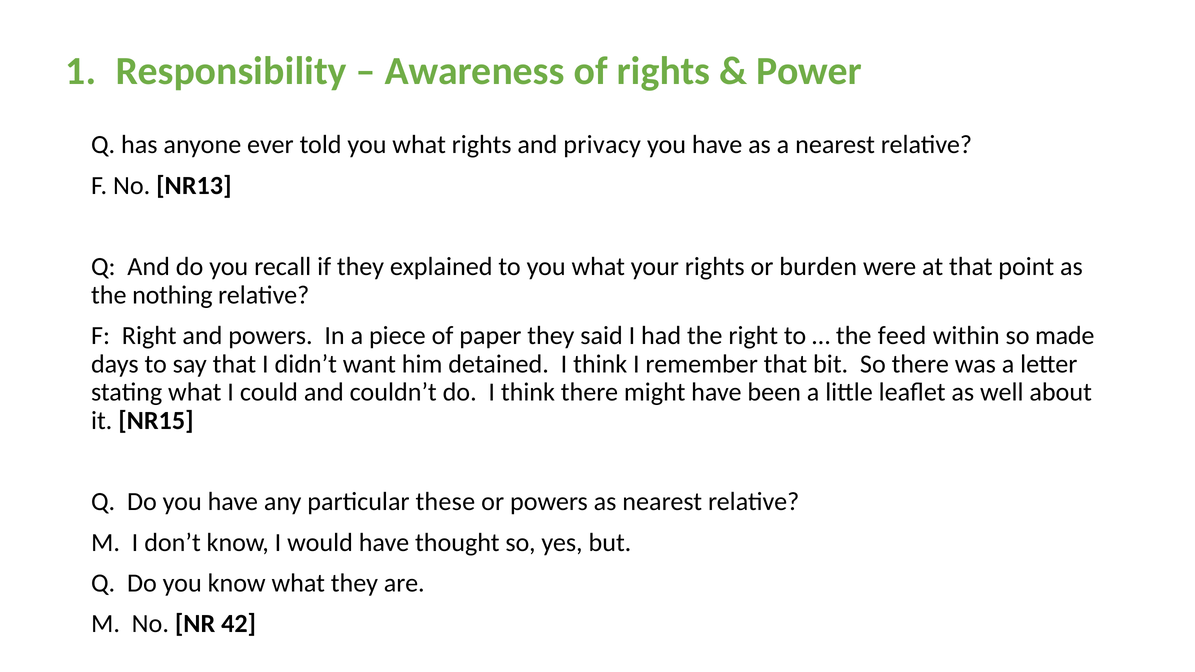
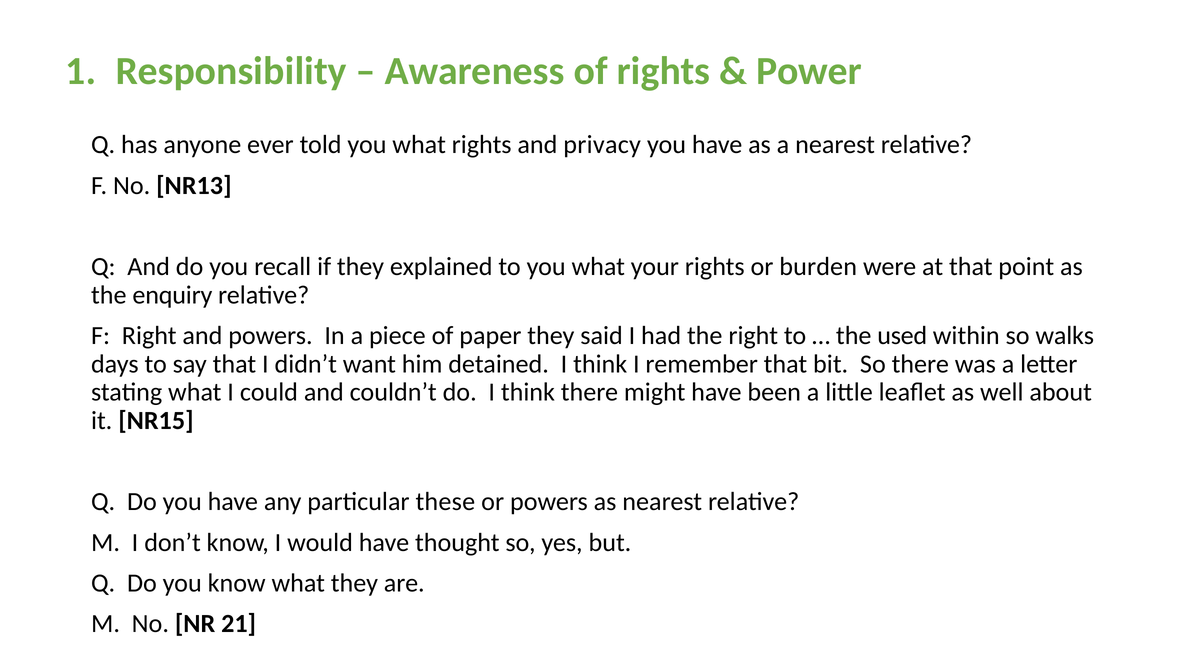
nothing: nothing -> enquiry (172, 295)
feed: feed -> used (902, 336)
made: made -> walks (1065, 336)
42: 42 -> 21 (239, 624)
